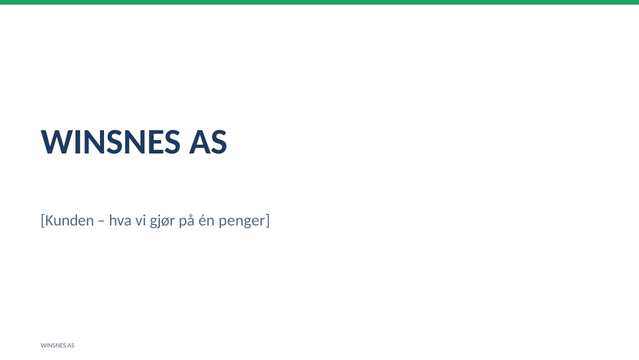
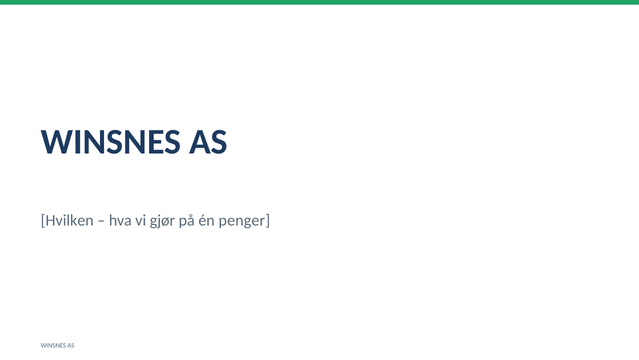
Kunden: Kunden -> Hvilken (67, 220)
